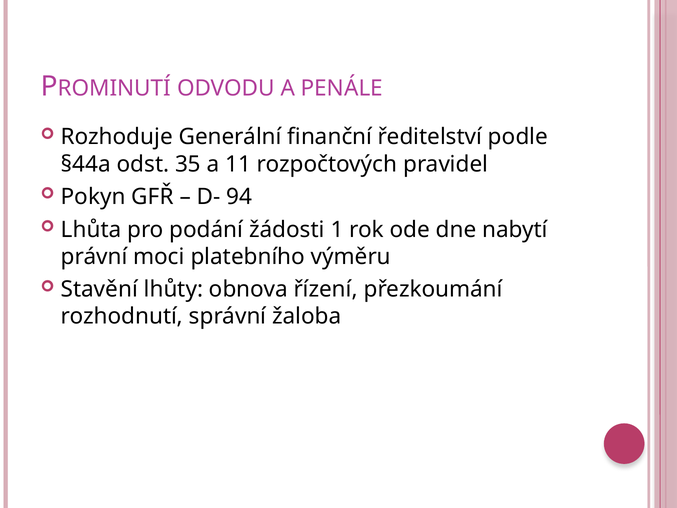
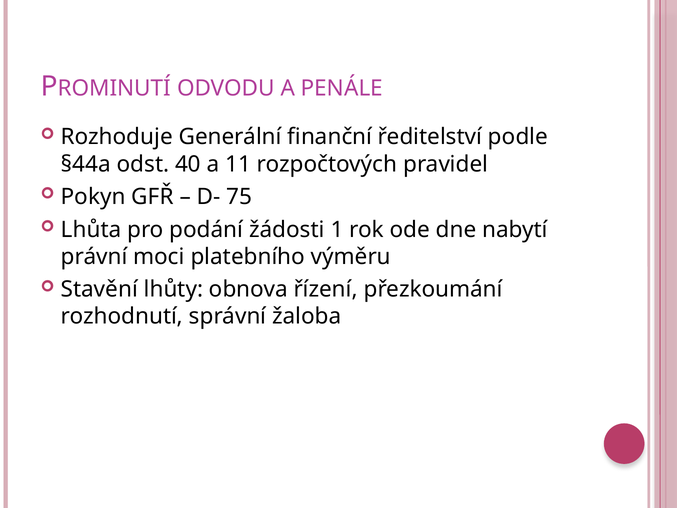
35: 35 -> 40 (188, 164)
94: 94 -> 75 (239, 197)
